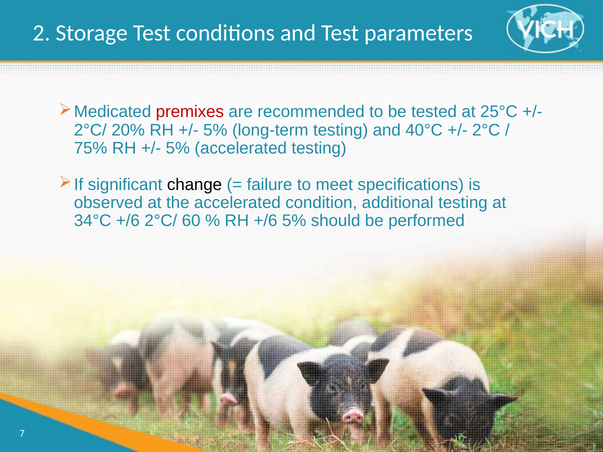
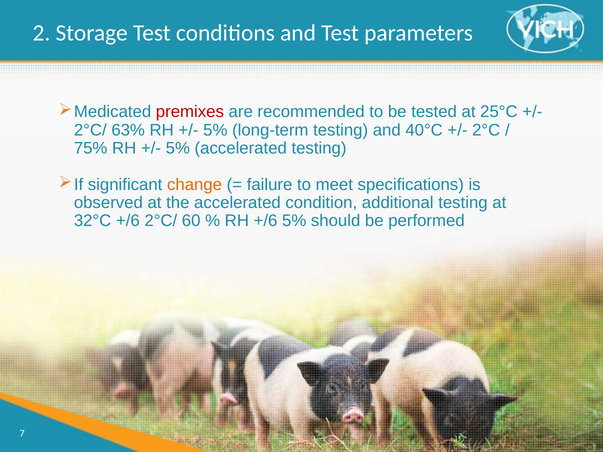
20%: 20% -> 63% (128, 130)
change colour: black -> orange (195, 185)
34°C: 34°C -> 32°C (93, 221)
